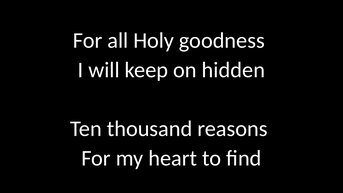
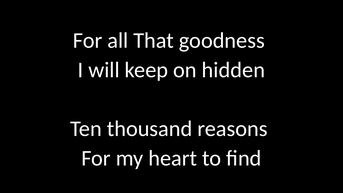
Holy: Holy -> That (154, 40)
